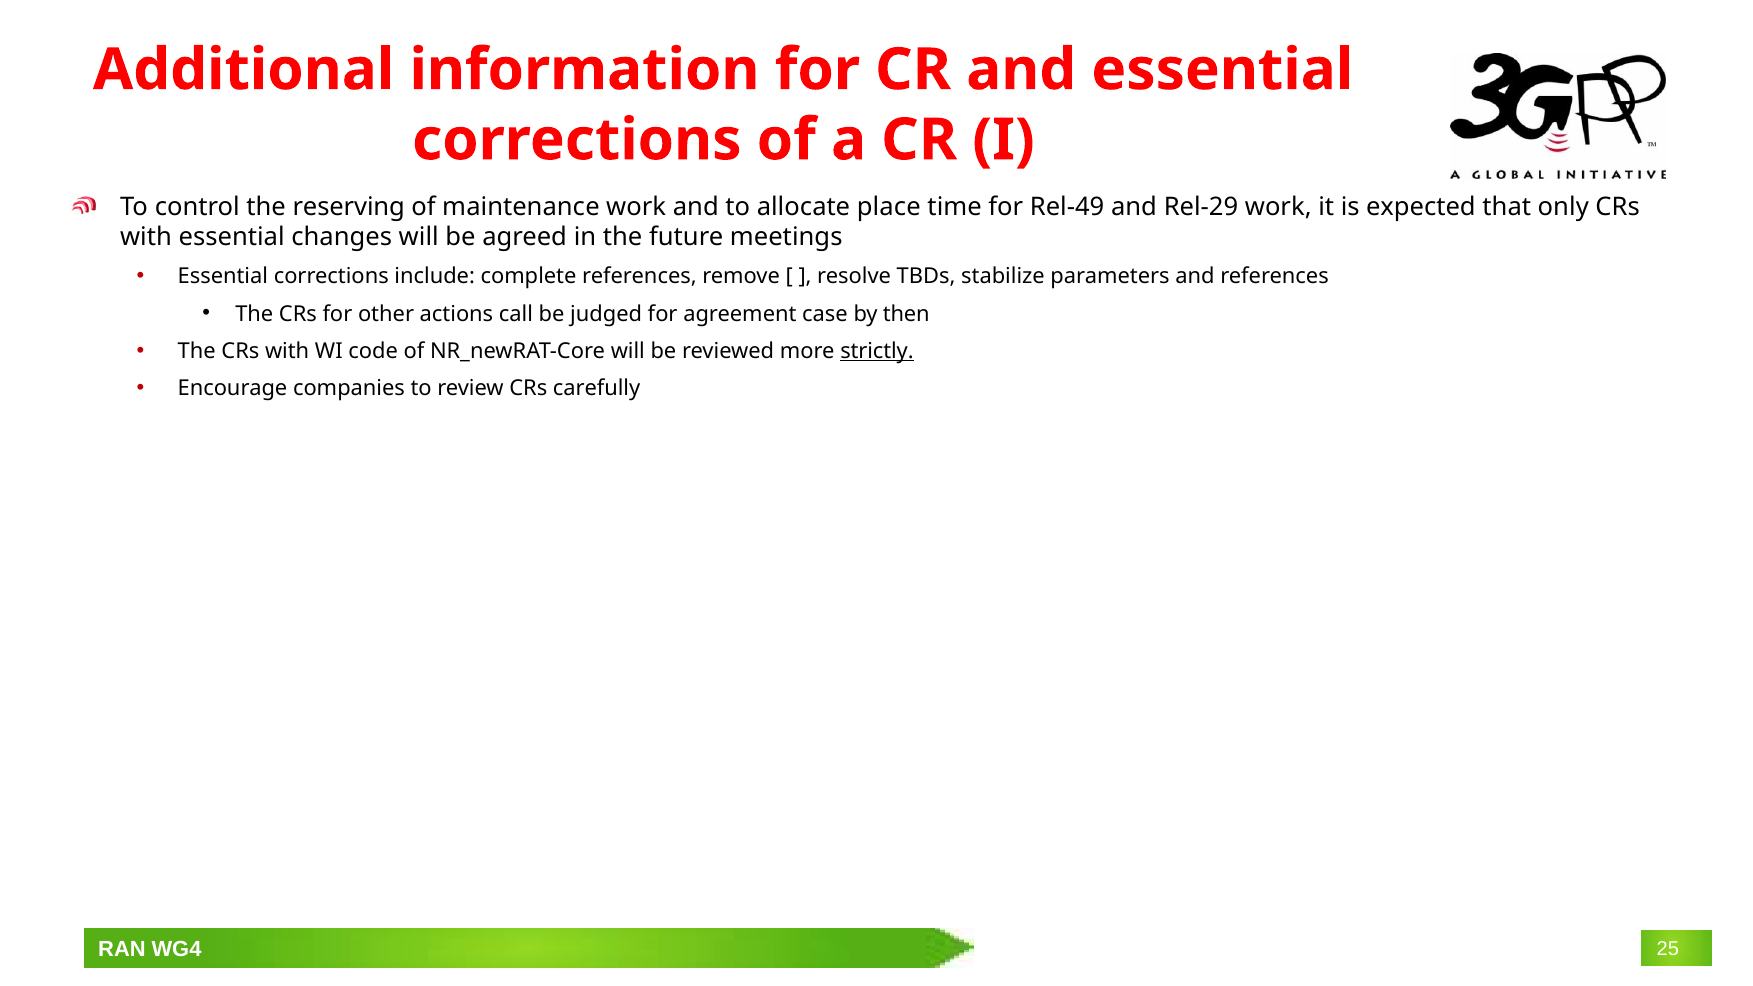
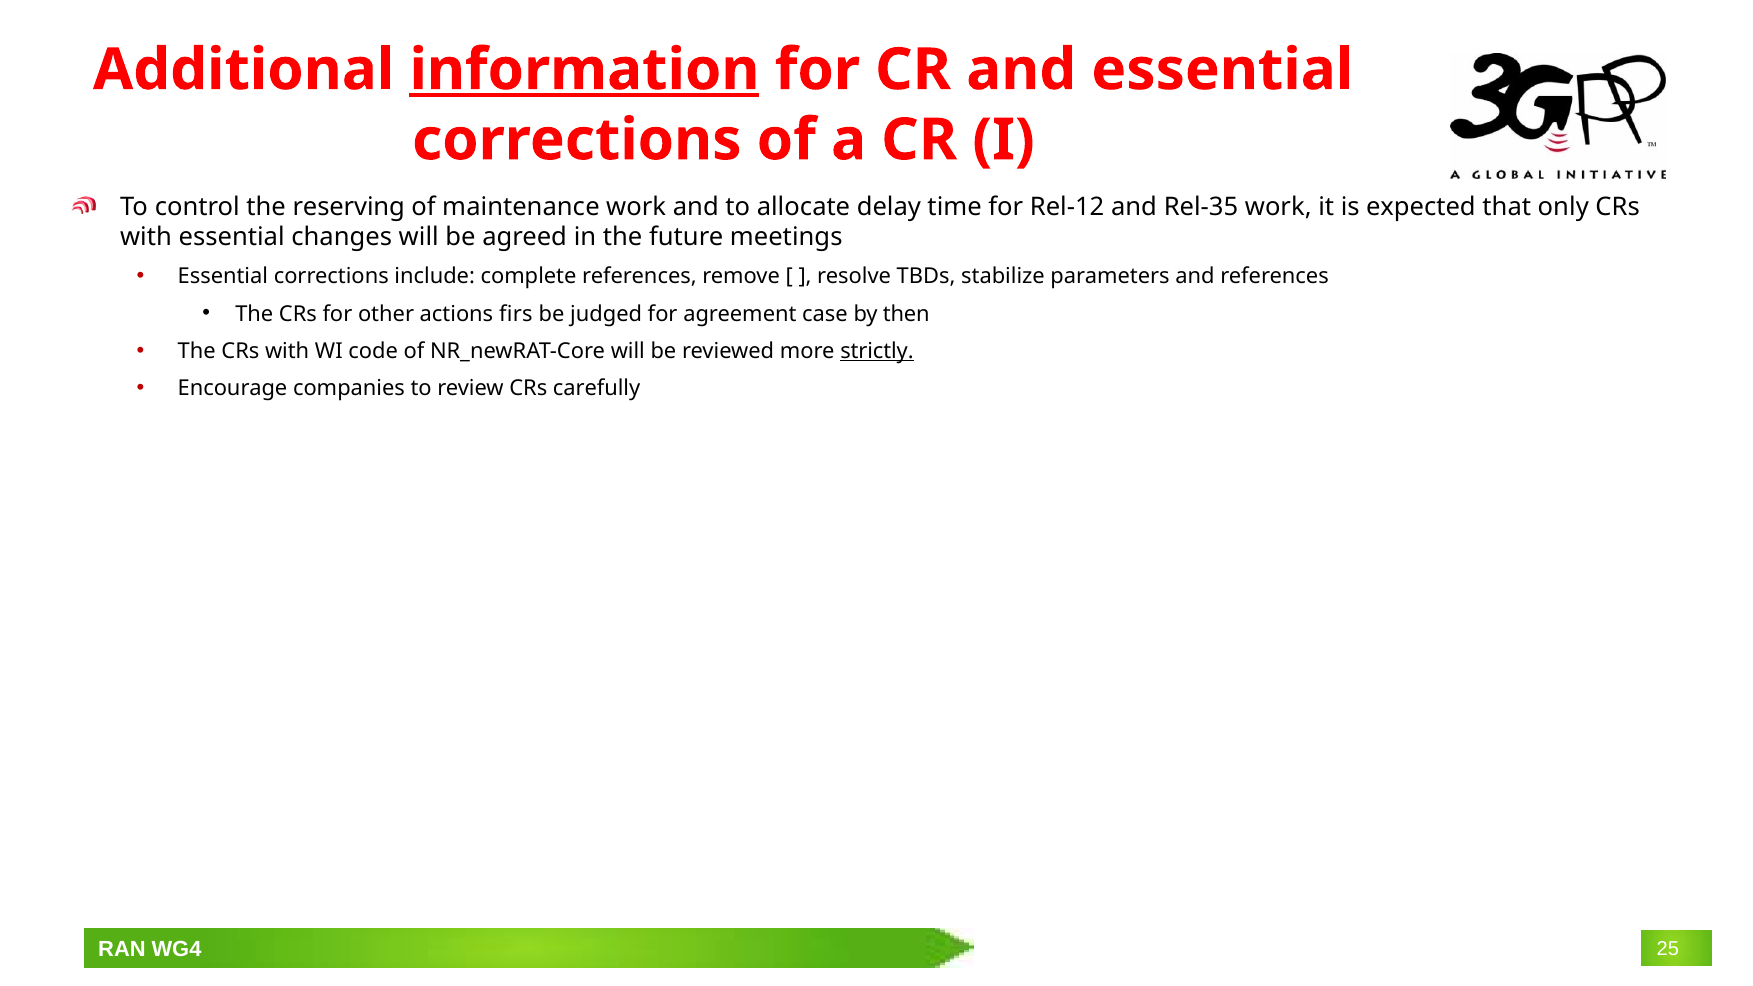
information underline: none -> present (584, 70)
place: place -> delay (889, 207)
Rel-49: Rel-49 -> Rel-12 (1067, 207)
Rel-29: Rel-29 -> Rel-35 (1201, 207)
call: call -> firs (516, 314)
